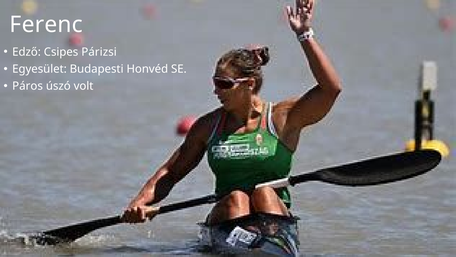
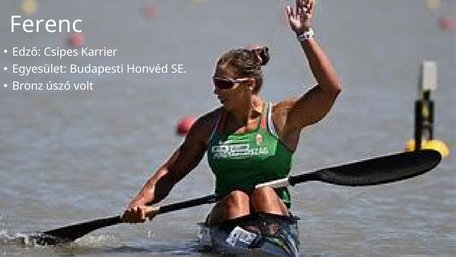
Párizsi: Párizsi -> Karrier (99, 52)
Páros: Páros -> Bronz (28, 86)
